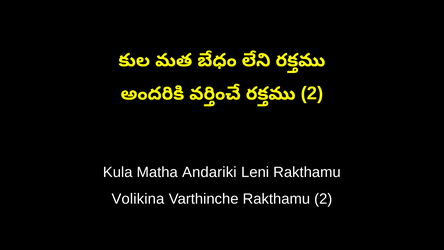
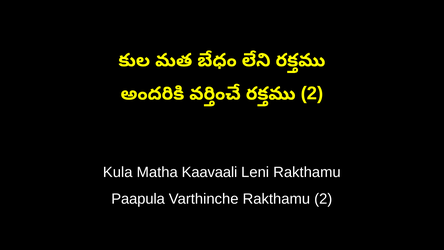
Andariki: Andariki -> Kaavaali (209, 172)
Volikina: Volikina -> Paapula (138, 199)
